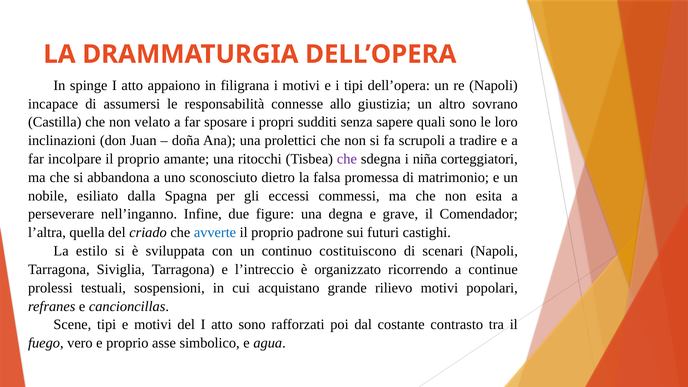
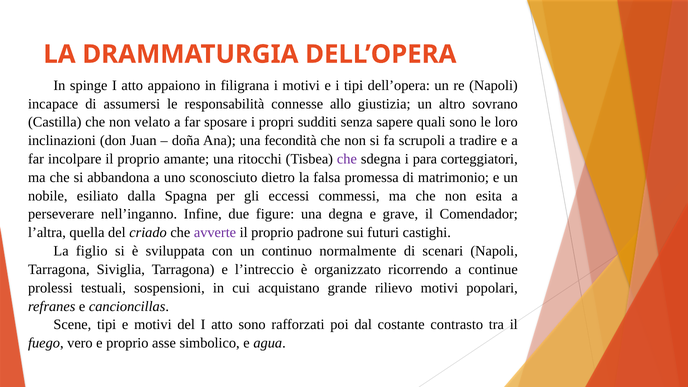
prolettici: prolettici -> fecondità (291, 141)
niña: niña -> para (425, 159)
avverte colour: blue -> purple (215, 233)
estilo: estilo -> figlio (92, 251)
costituiscono: costituiscono -> normalmente (358, 251)
